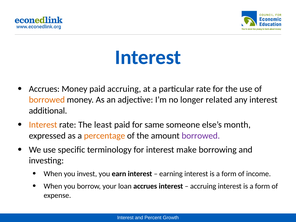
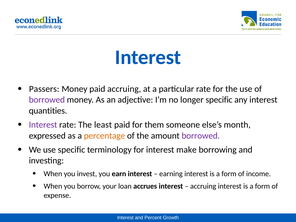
Accrues: Accrues -> Passers (44, 89)
borrowed colour: orange -> purple (47, 100)
longer related: related -> specific (219, 100)
additional: additional -> quantities (48, 111)
Interest colour: orange -> purple (43, 125)
same: same -> them (154, 125)
